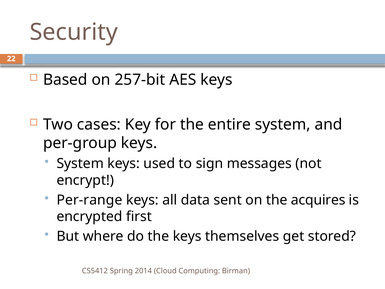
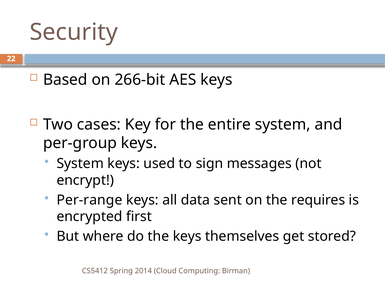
257-bit: 257-bit -> 266-bit (140, 80)
acquires: acquires -> requires (318, 200)
